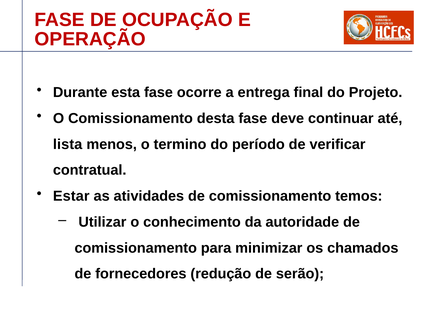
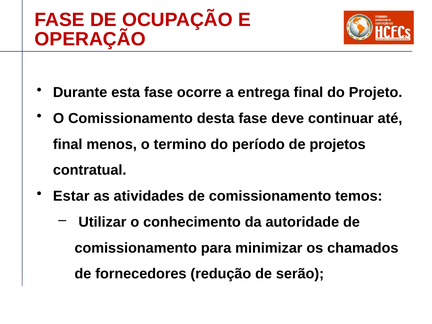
lista: lista -> final (68, 144)
verificar: verificar -> projetos (338, 144)
